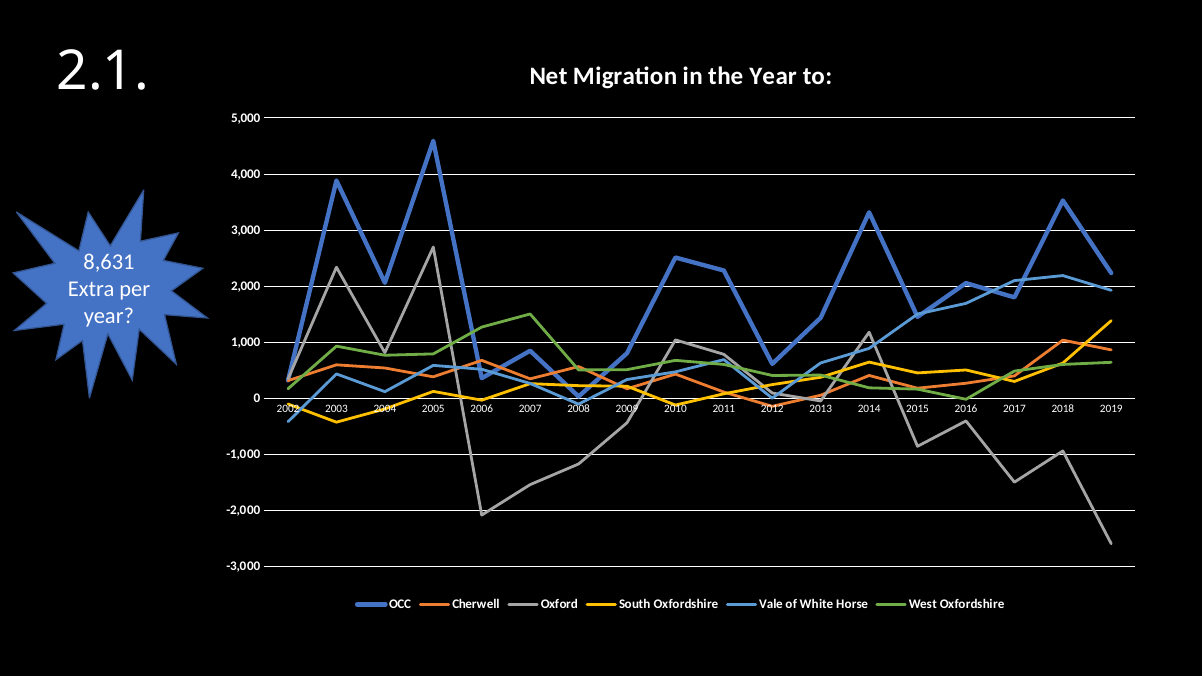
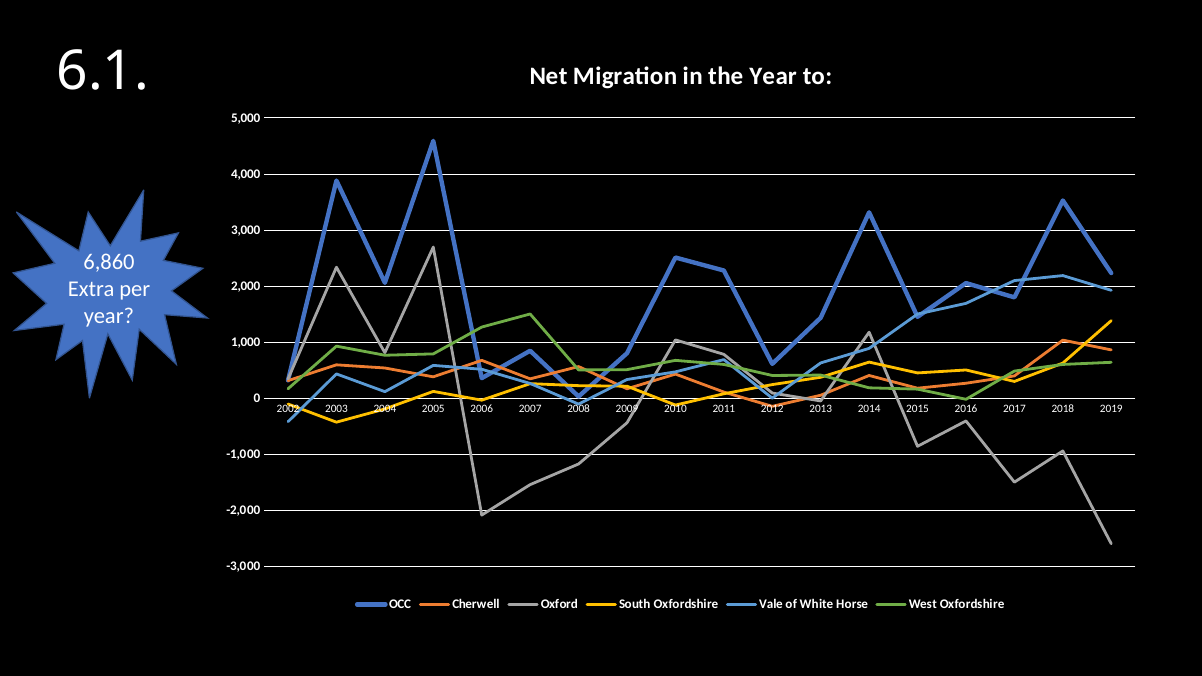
2.1: 2.1 -> 6.1 (103, 71)
8,631: 8,631 -> 6,860 (109, 262)
